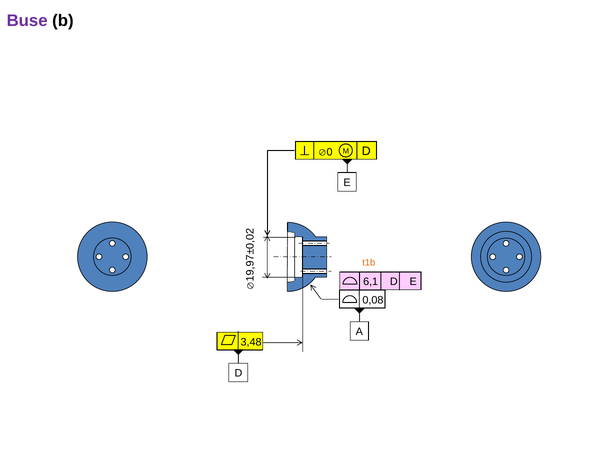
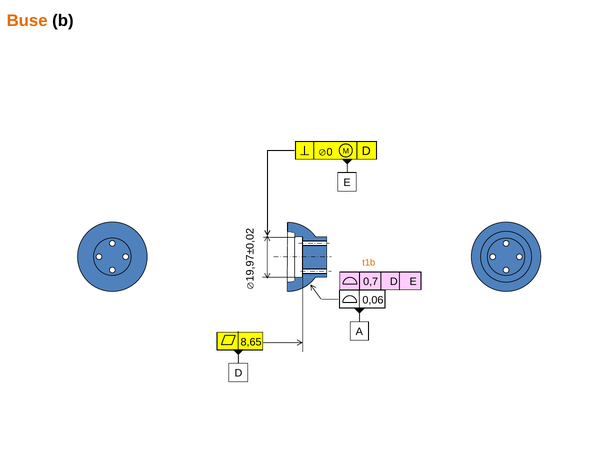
Buse colour: purple -> orange (27, 21)
6,1: 6,1 -> 0,7 (371, 282)
0,08: 0,08 -> 0,06 (373, 300)
3,48: 3,48 -> 8,65 (251, 342)
